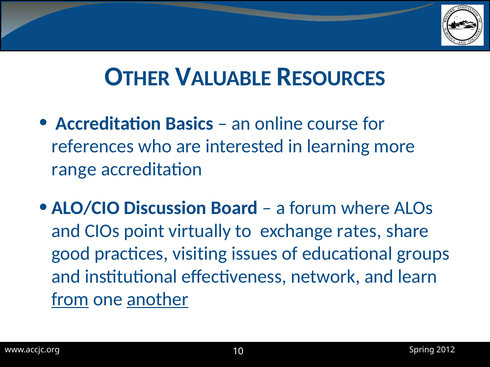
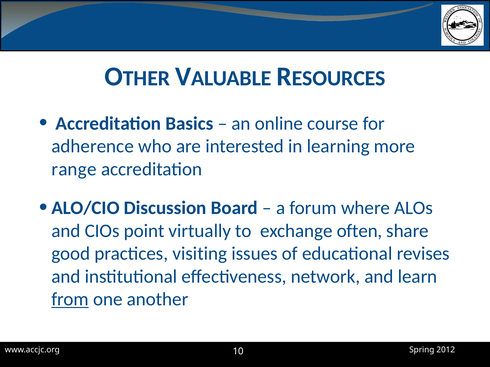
references: references -> adherence (93, 146)
rates: rates -> often (359, 231)
groups: groups -> revises (423, 254)
another underline: present -> none (158, 300)
